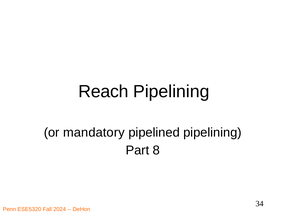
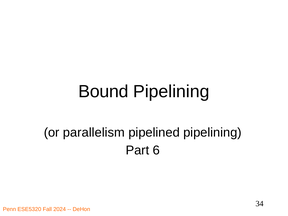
Reach: Reach -> Bound (103, 91)
mandatory: mandatory -> parallelism (94, 132)
8: 8 -> 6 (156, 150)
